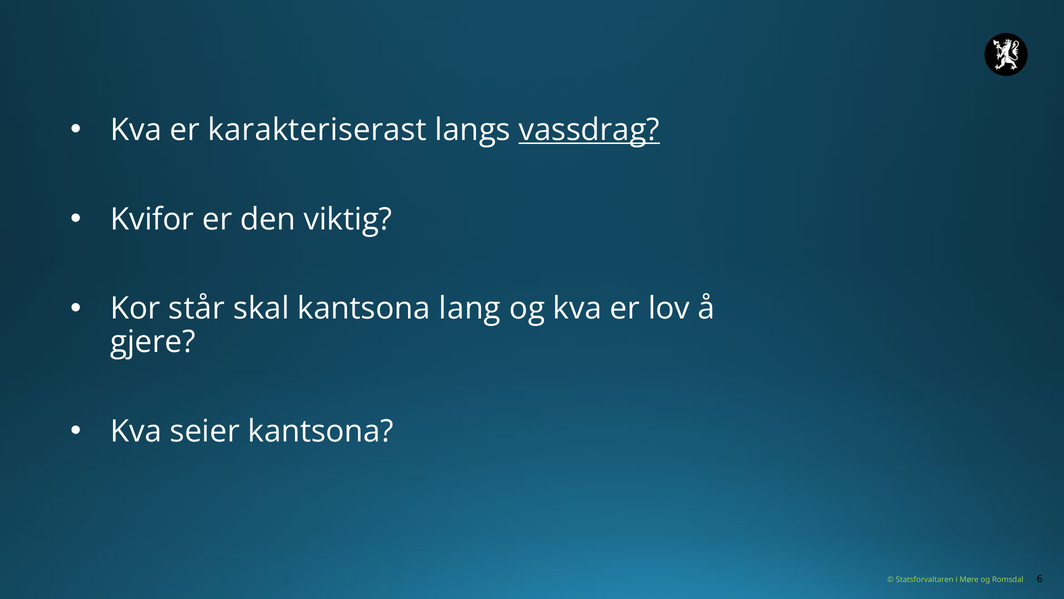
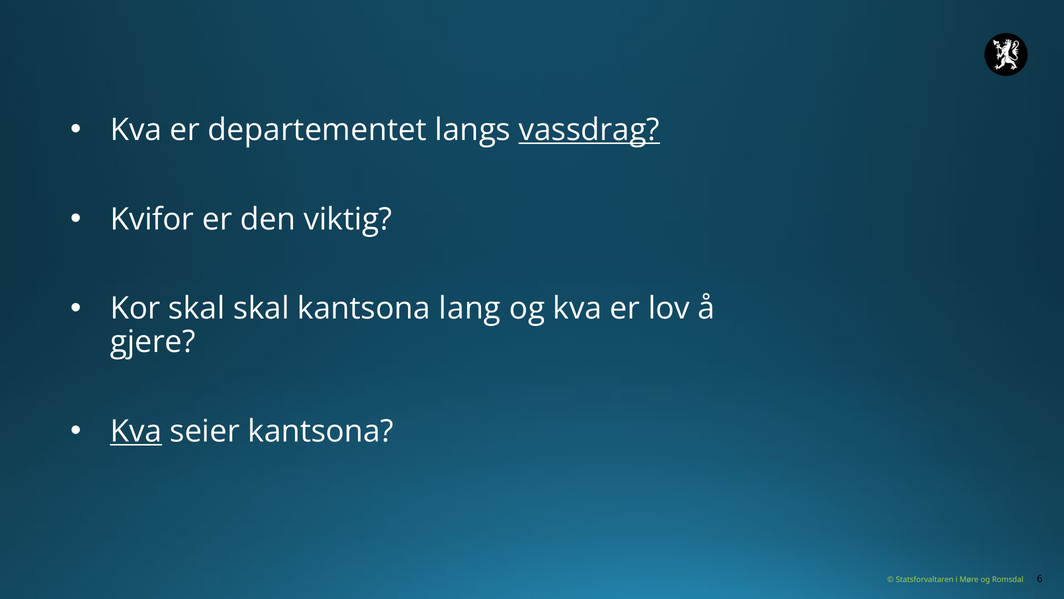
karakteriserast: karakteriserast -> departementet (317, 130)
Kor står: står -> skal (197, 308)
Kva underline: none -> present (136, 431)
